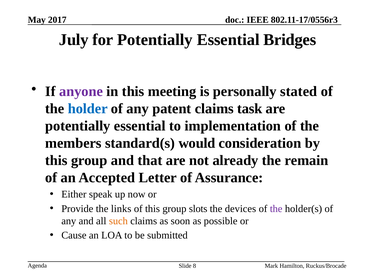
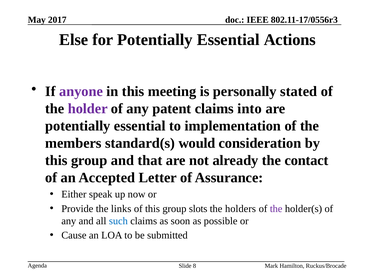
July: July -> Else (74, 40)
Bridges: Bridges -> Actions (290, 40)
holder colour: blue -> purple (88, 109)
task: task -> into (250, 109)
remain: remain -> contact (307, 160)
devices: devices -> holders (240, 208)
such colour: orange -> blue (118, 221)
